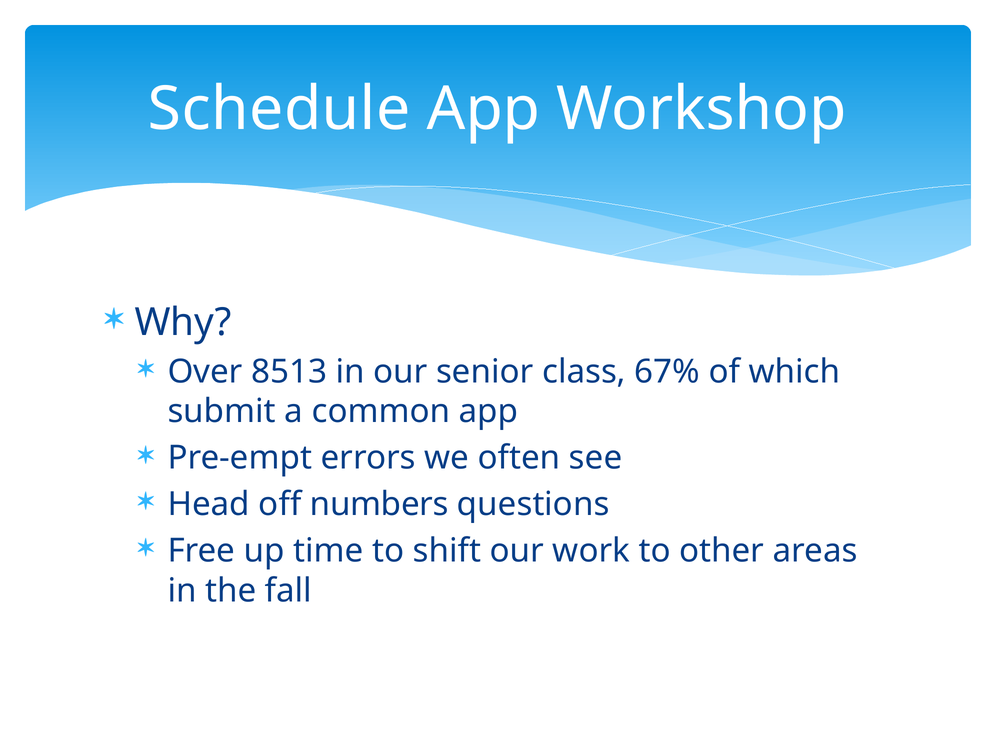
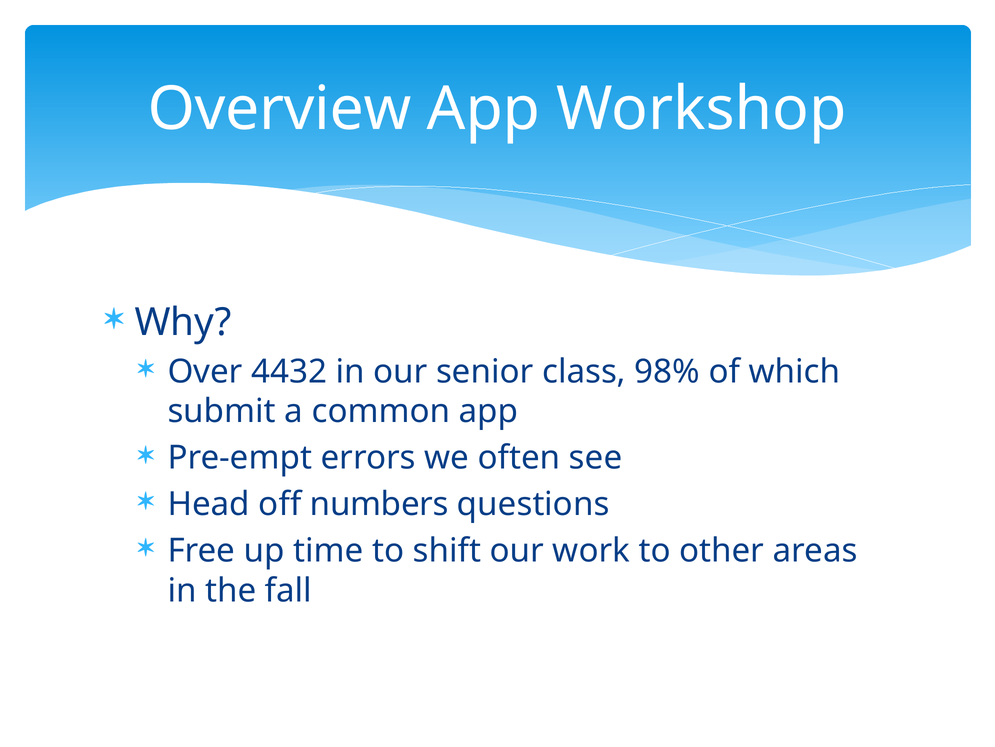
Schedule: Schedule -> Overview (280, 109)
8513: 8513 -> 4432 (289, 371)
67%: 67% -> 98% (667, 371)
